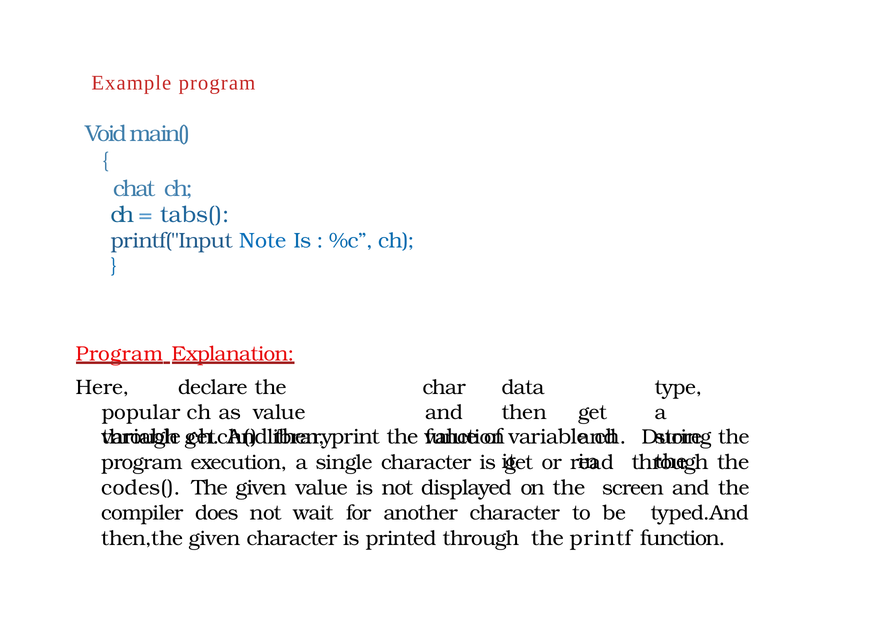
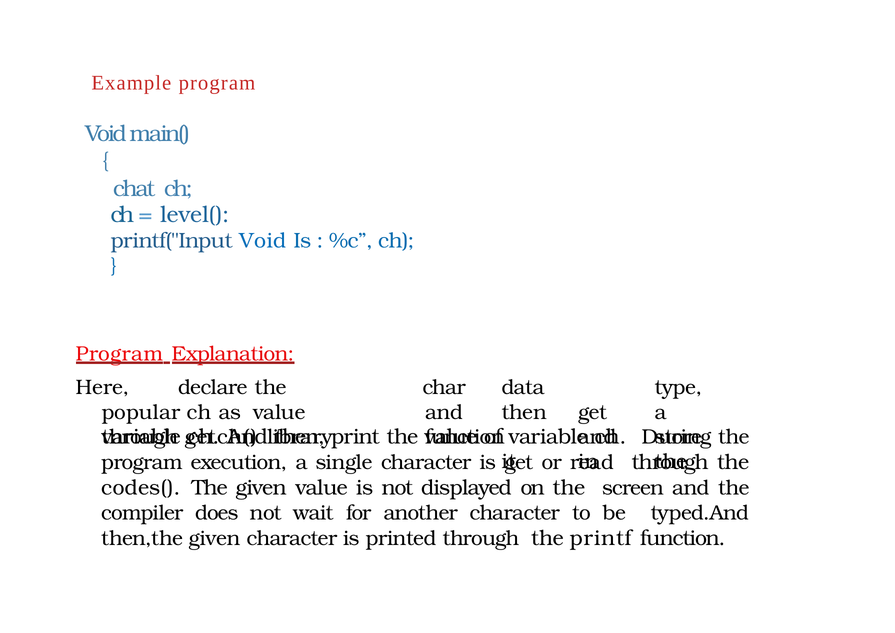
tabs(: tabs( -> level( (195, 214)
printf("Input Note: Note -> Void (263, 241)
